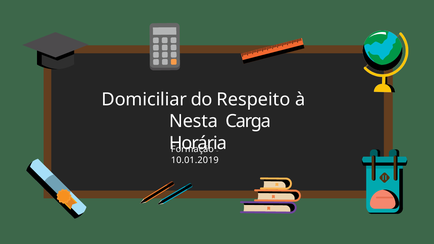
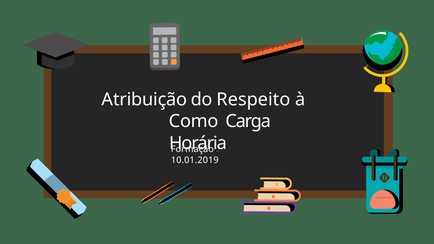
Domiciliar: Domiciliar -> Atribuição (144, 100)
Nesta: Nesta -> Como (194, 121)
